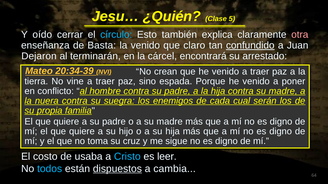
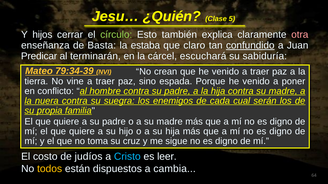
oído: oído -> hijos (42, 35)
círculo colour: light blue -> light green (116, 35)
la venido: venido -> estaba (145, 46)
Dejaron: Dejaron -> Predicar (39, 56)
encontrará: encontrará -> escuchará (203, 56)
arrestado: arrestado -> sabiduría (265, 56)
20:34-39: 20:34-39 -> 79:34-39 (74, 71)
usaba: usaba -> judíos (89, 157)
todos colour: light blue -> yellow (50, 169)
dispuestos underline: present -> none (117, 169)
